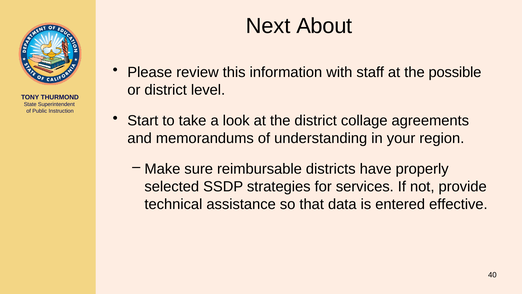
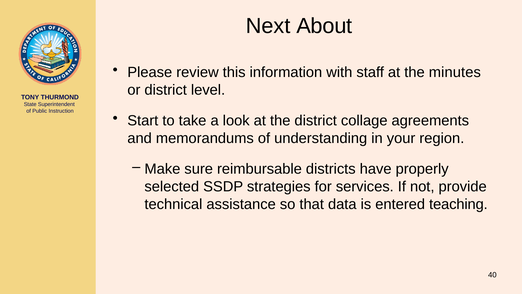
possible: possible -> minutes (455, 72)
effective: effective -> teaching (458, 204)
